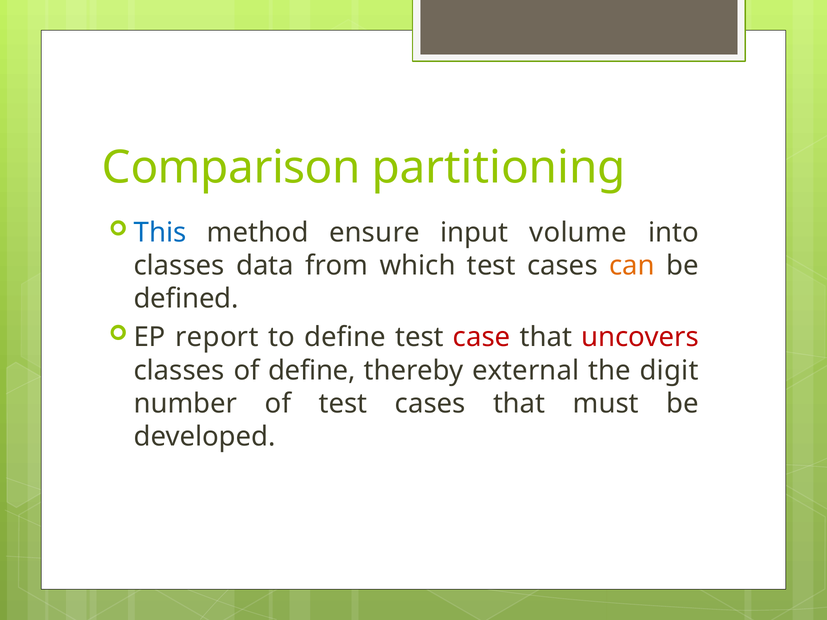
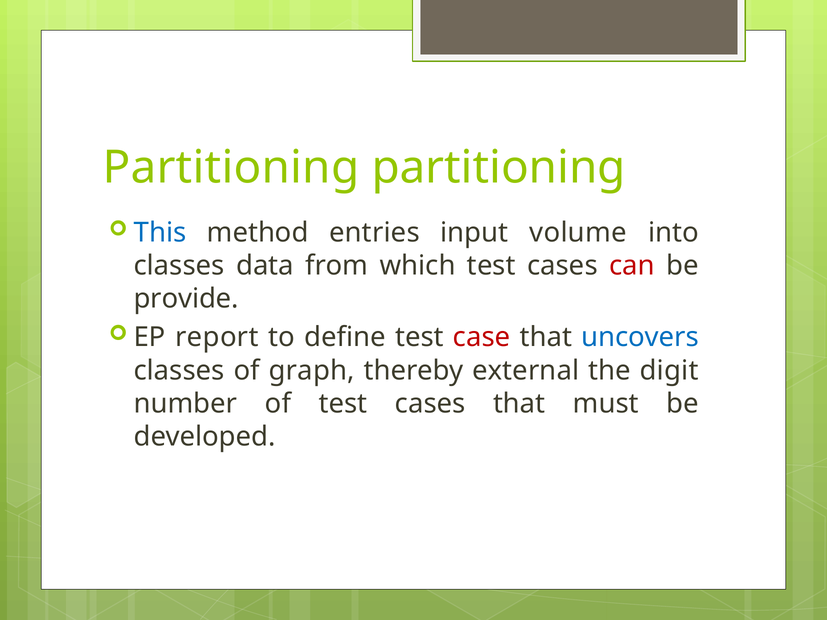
Comparison: Comparison -> Partitioning (231, 168)
ensure: ensure -> entries (374, 233)
can colour: orange -> red (632, 266)
defined: defined -> provide (186, 299)
uncovers colour: red -> blue (640, 338)
of define: define -> graph (312, 371)
